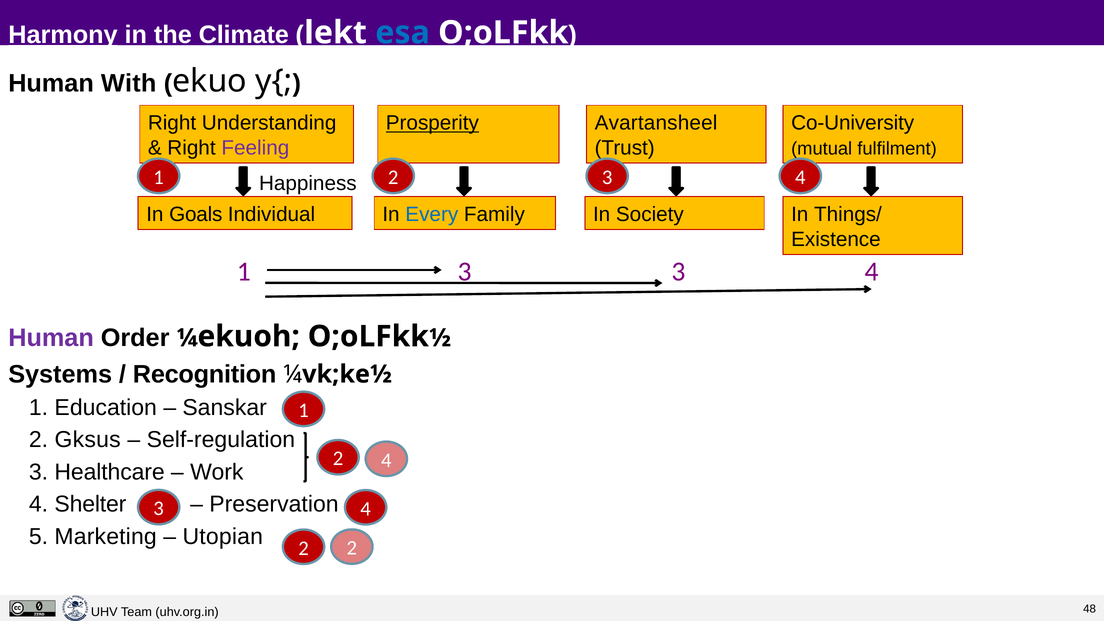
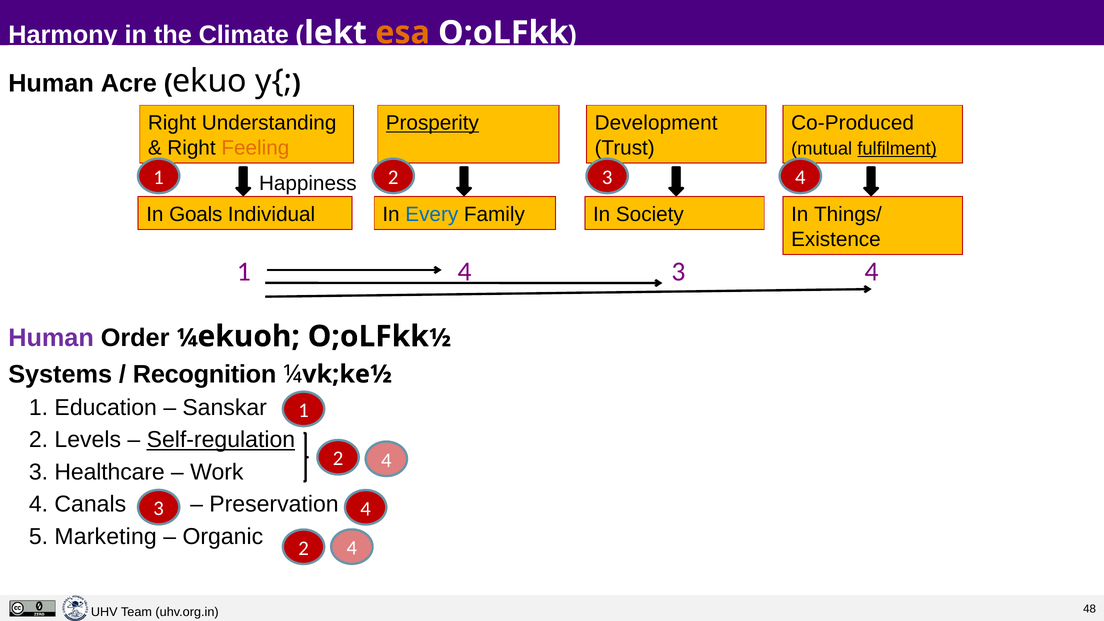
esa colour: blue -> orange (403, 33)
With: With -> Acre (129, 83)
Avartansheel: Avartansheel -> Development (656, 123)
Co-University: Co-University -> Co-Produced (853, 123)
Feeling colour: purple -> orange (255, 148)
fulfilment underline: none -> present (897, 149)
1 3: 3 -> 4 (465, 272)
Gksus: Gksus -> Levels (88, 440)
Self-regulation underline: none -> present (221, 440)
Shelter: Shelter -> Canals (90, 504)
Utopian: Utopian -> Organic (223, 536)
2: 2 -> 4 (352, 548)
